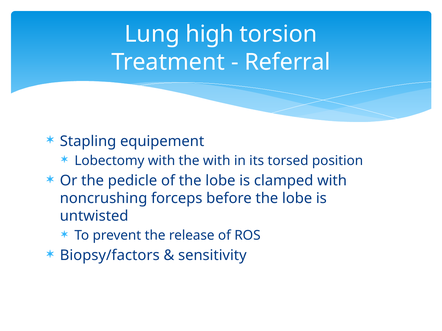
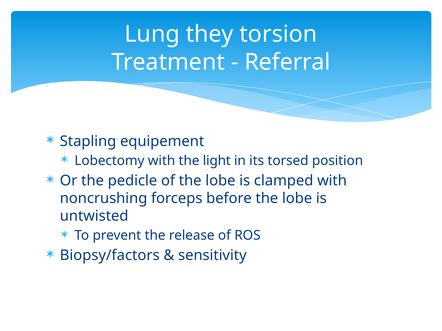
high: high -> they (210, 34)
the with: with -> light (217, 161)
